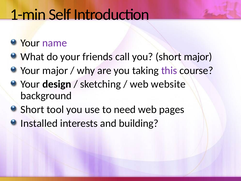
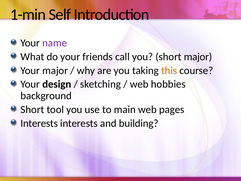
this colour: purple -> orange (169, 70)
website: website -> hobbies (168, 84)
need: need -> main (125, 109)
Installed: Installed -> Interests (39, 123)
